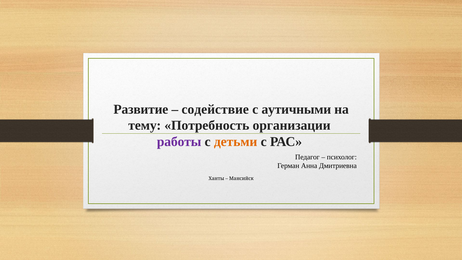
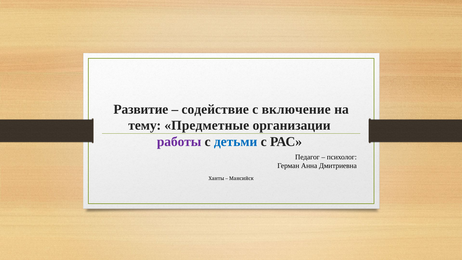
аутичными: аутичными -> включение (296, 109)
Потребность: Потребность -> Предметные (207, 125)
детьми colour: orange -> blue (236, 142)
